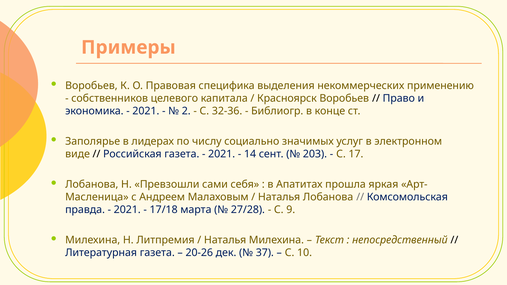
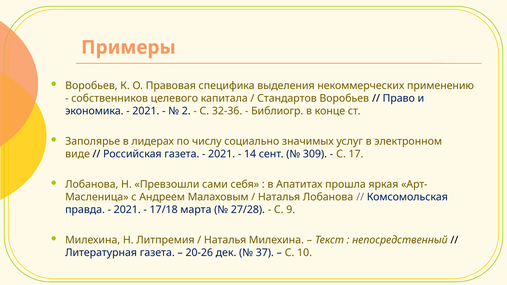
Красноярск: Красноярск -> Стандартов (287, 98)
203: 203 -> 309 (315, 154)
